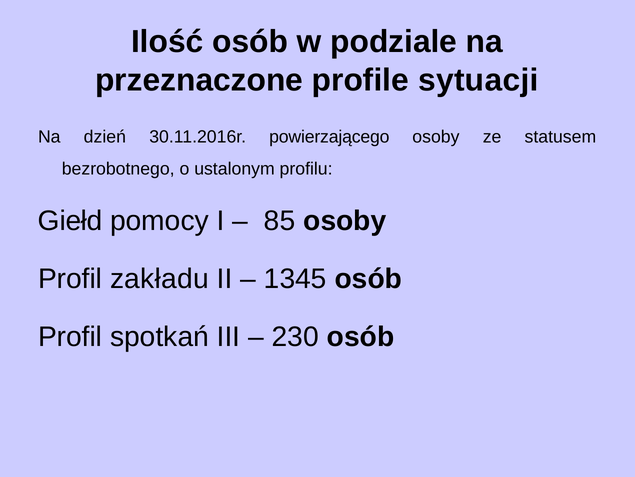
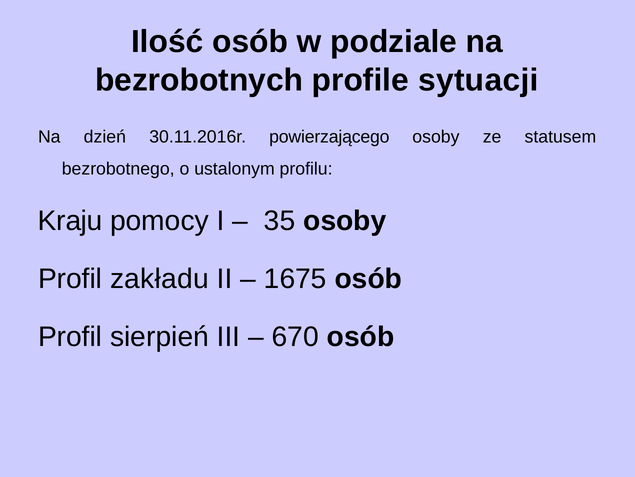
przeznaczone: przeznaczone -> bezrobotnych (199, 80)
Giełd: Giełd -> Kraju (70, 221)
85: 85 -> 35 (280, 221)
1345: 1345 -> 1675 (295, 279)
spotkań: spotkań -> sierpień (160, 336)
230: 230 -> 670 (295, 336)
